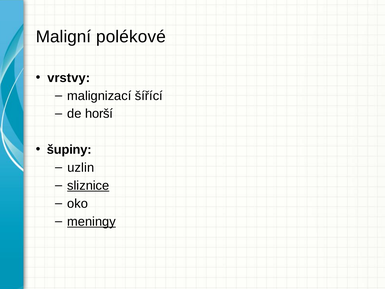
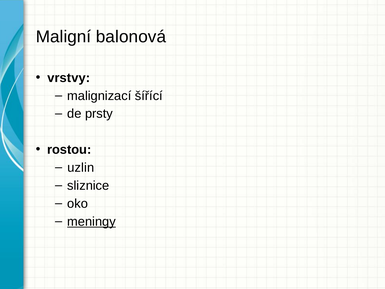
polékové: polékové -> balonová (131, 37)
horší: horší -> prsty (99, 114)
šupiny: šupiny -> rostou (69, 150)
sliznice underline: present -> none (88, 186)
